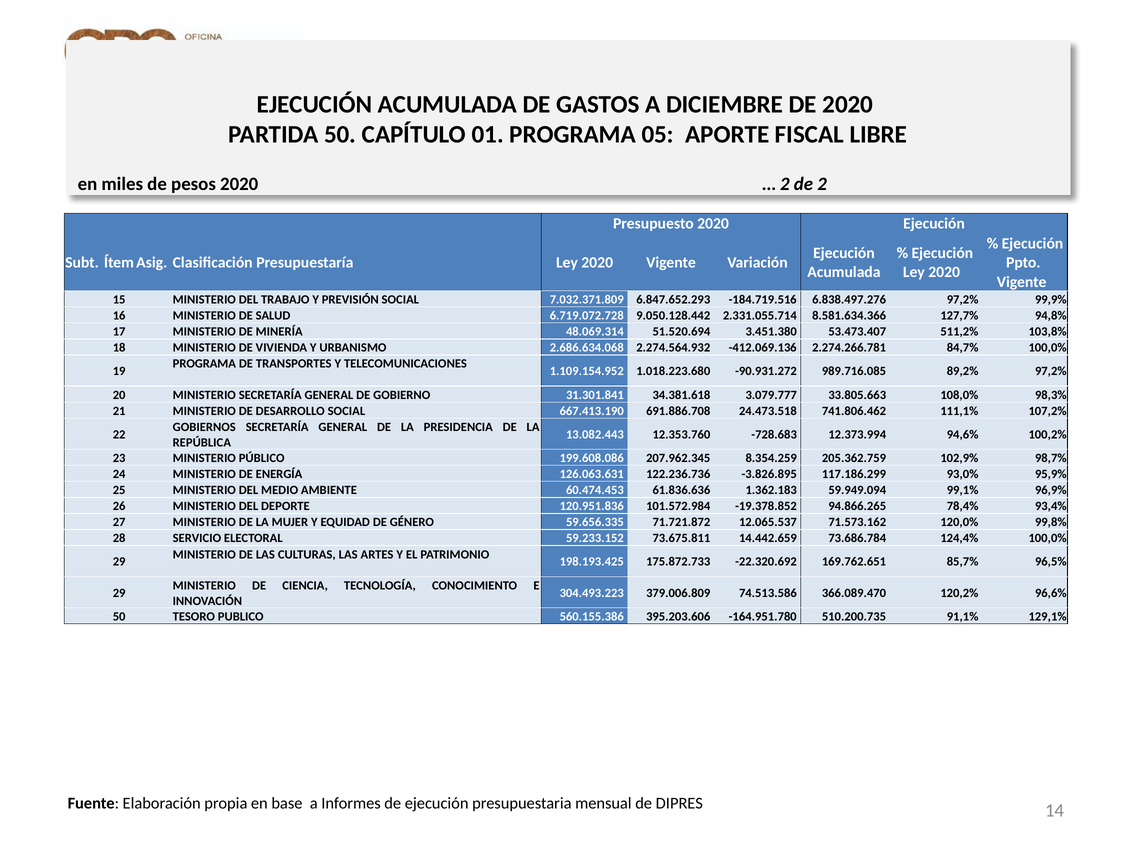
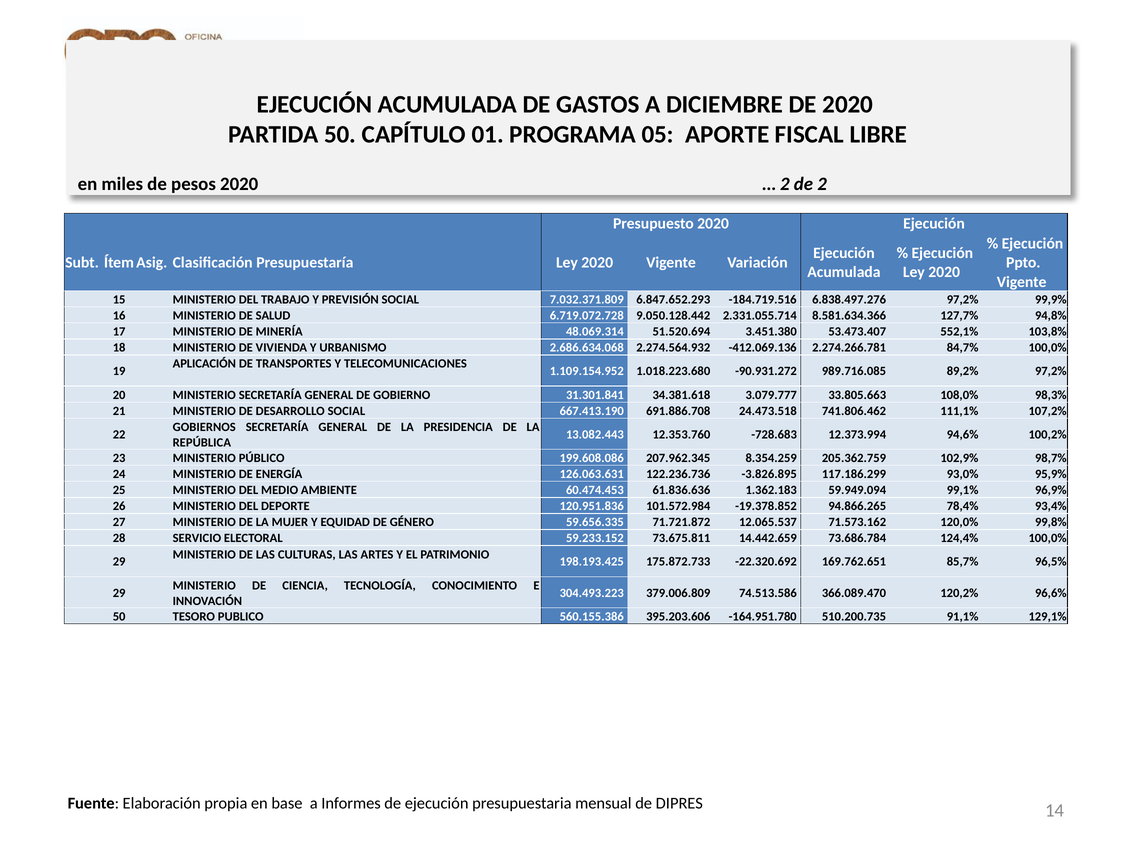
511,2%: 511,2% -> 552,1% (959, 332)
PROGRAMA: PROGRAMA -> APLICACIÓN (204, 364)
